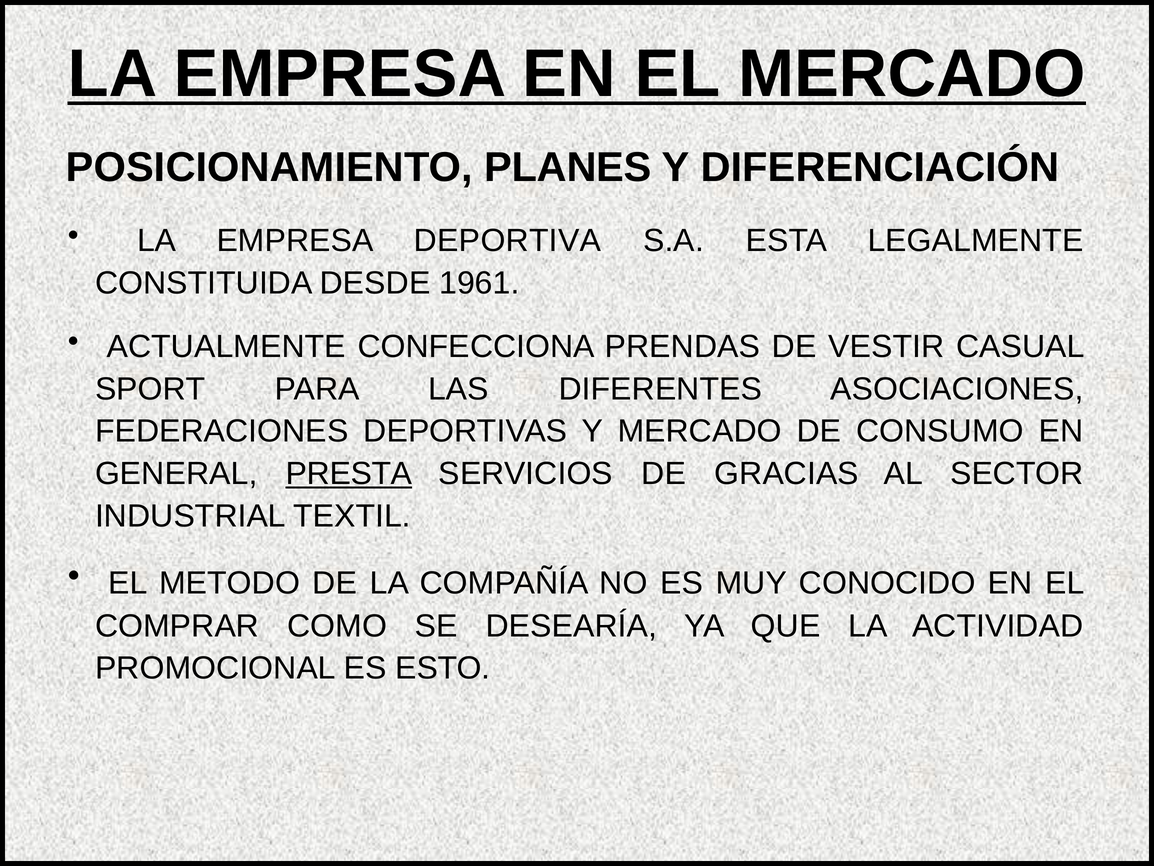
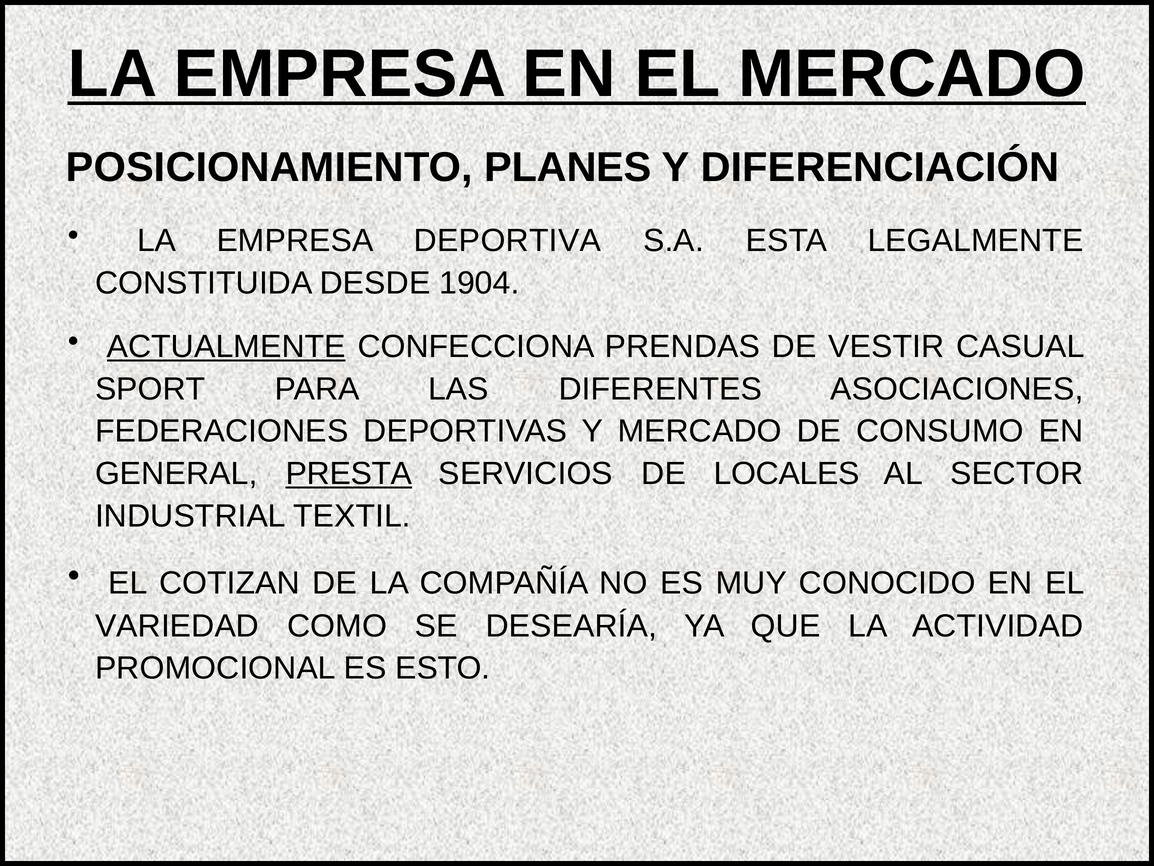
1961: 1961 -> 1904 (479, 283)
ACTUALMENTE underline: none -> present (226, 346)
GRACIAS: GRACIAS -> LOCALES (787, 473)
METODO: METODO -> COTIZAN (229, 583)
COMPRAR: COMPRAR -> VARIEDAD (177, 626)
